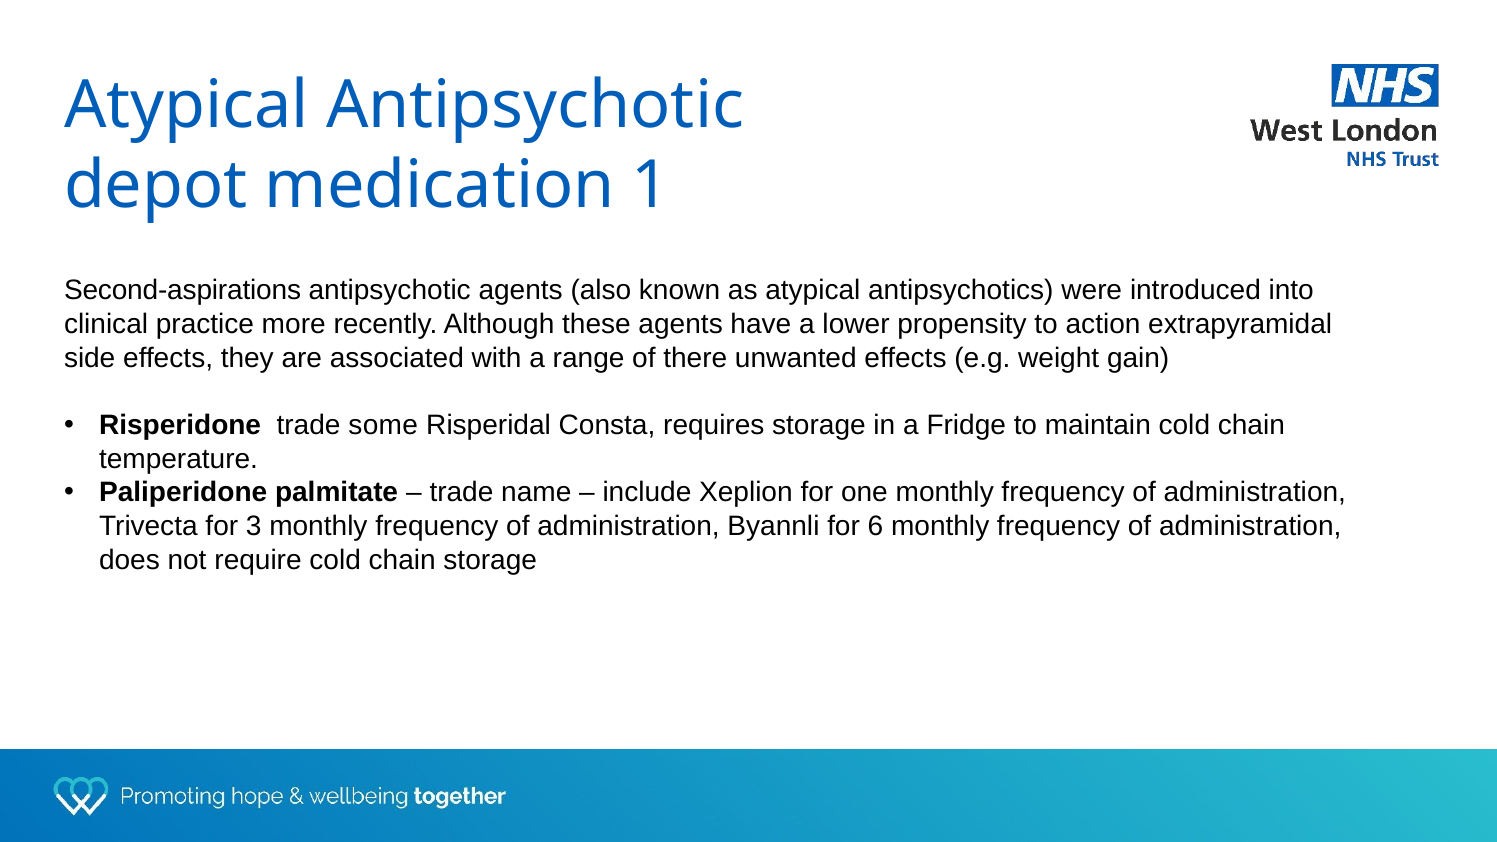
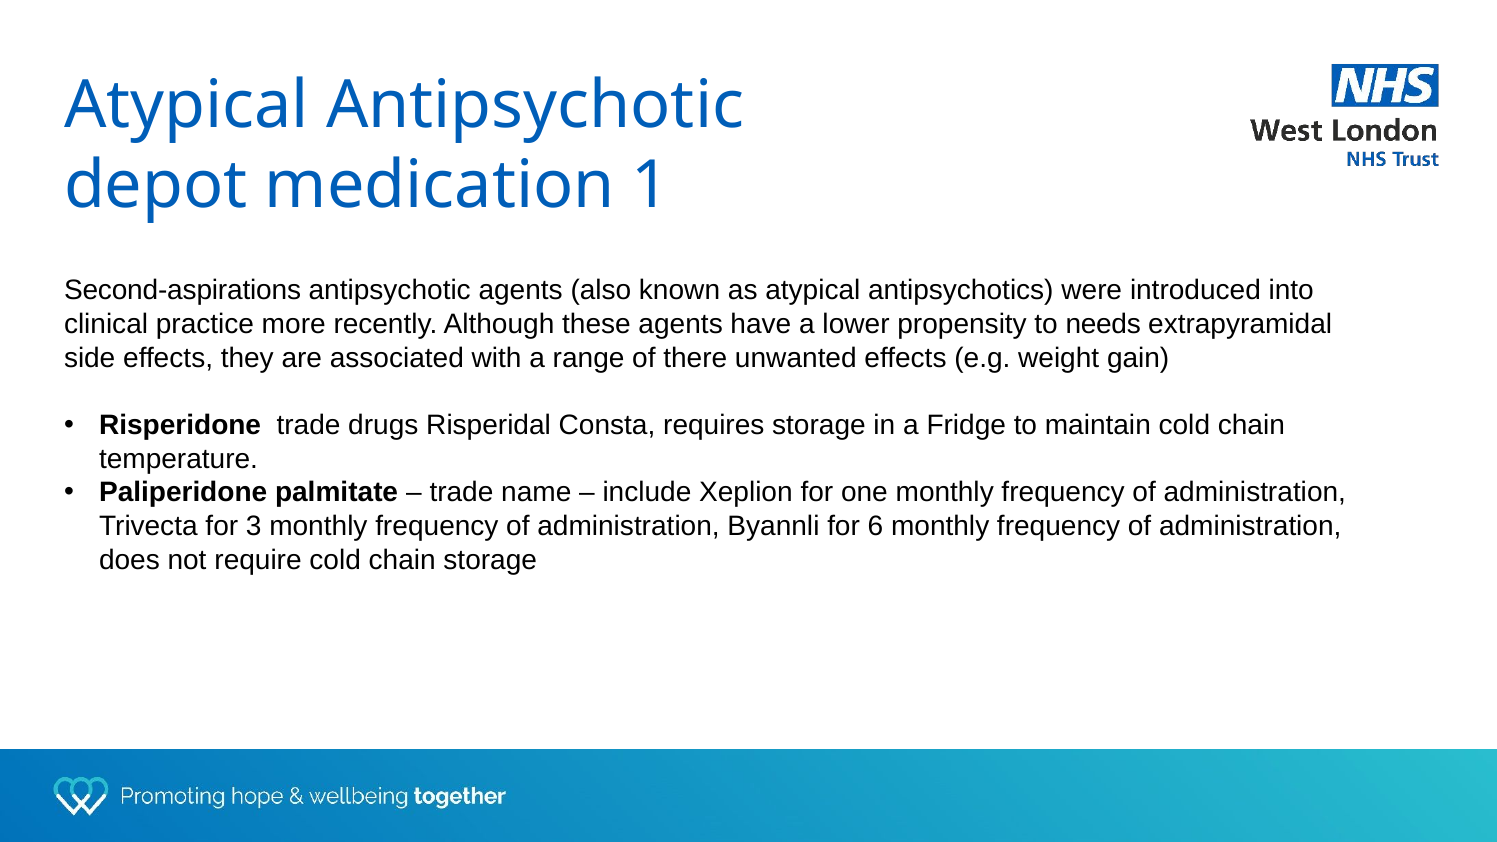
action: action -> needs (1103, 324)
some: some -> drugs (383, 425)
